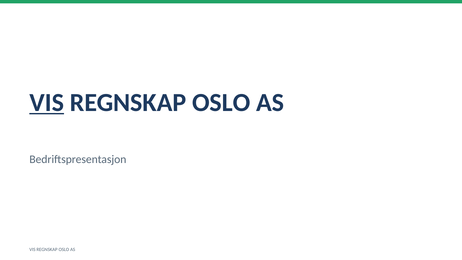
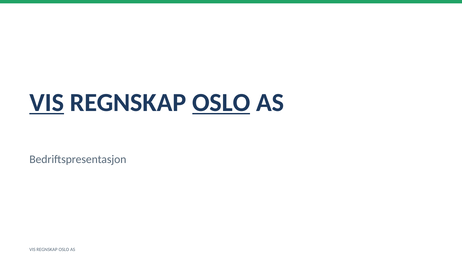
OSLO underline: none -> present (221, 102)
